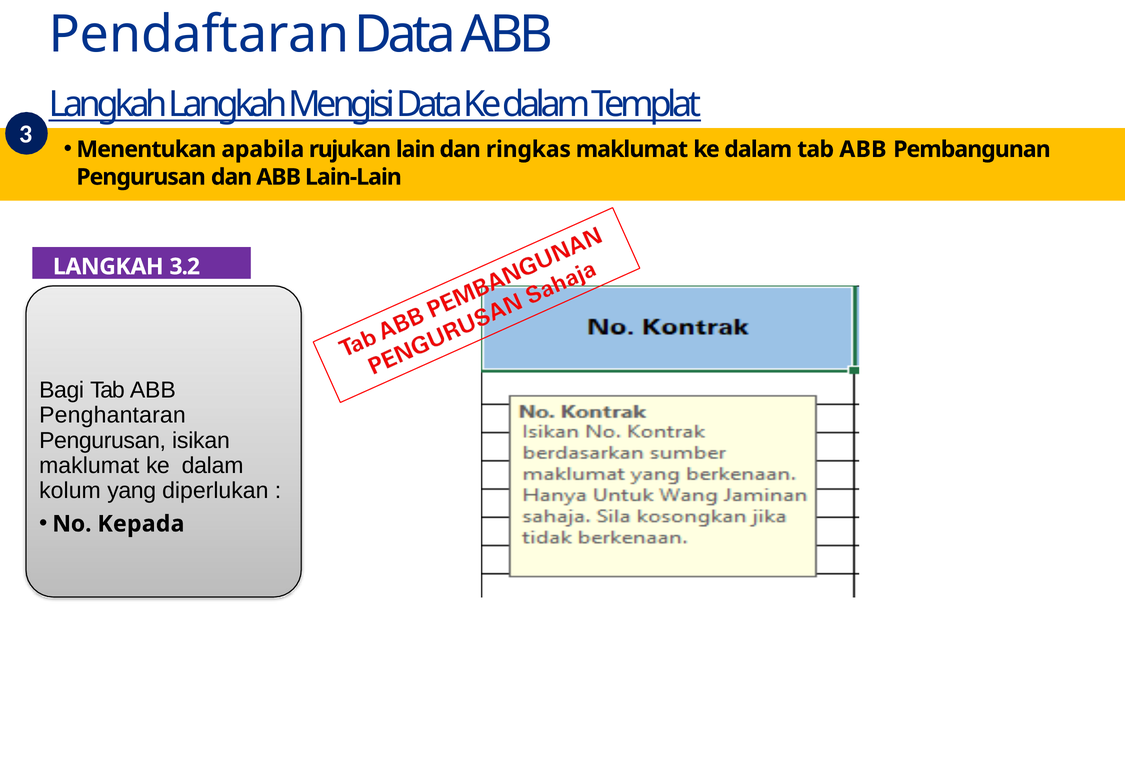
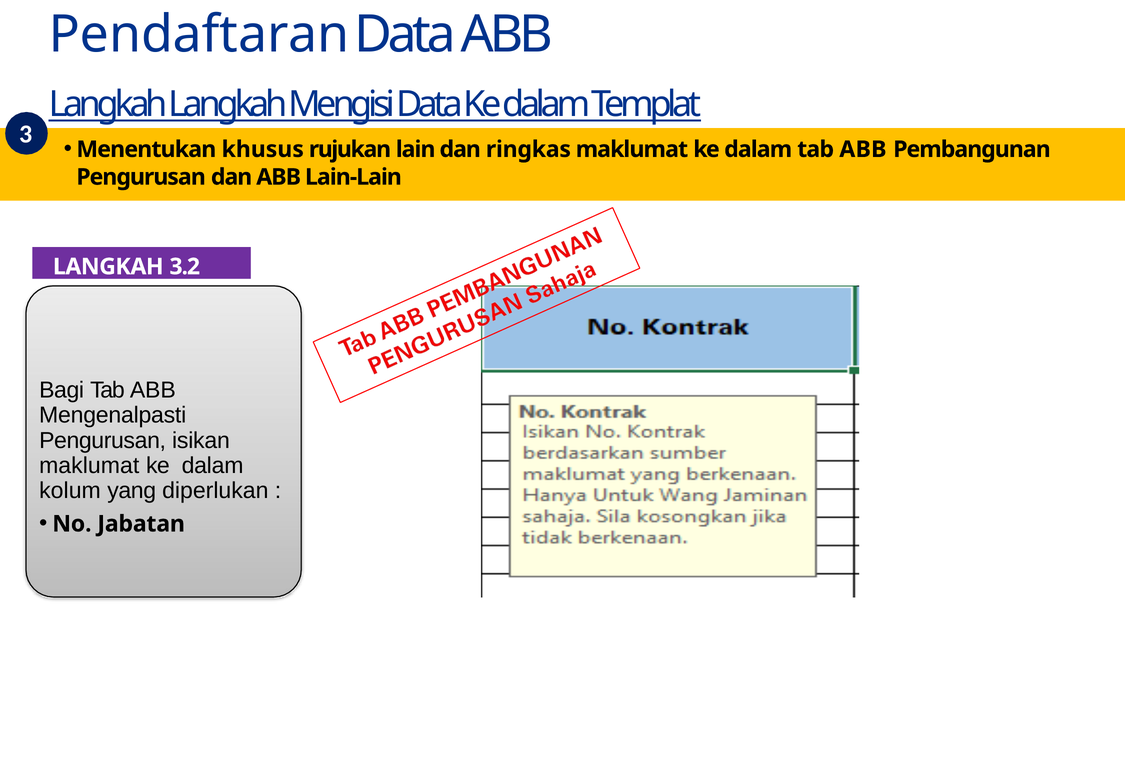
apabila: apabila -> khusus (263, 149)
Penghantaran: Penghantaran -> Mengenalpasti (113, 415)
Kepada: Kepada -> Jabatan (141, 524)
